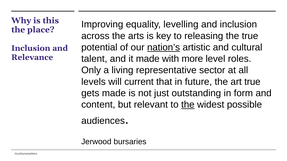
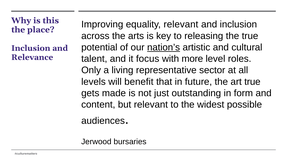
equality levelling: levelling -> relevant (181, 25)
it made: made -> focus (148, 59)
current: current -> benefit (139, 82)
the underline: present -> none (188, 105)
